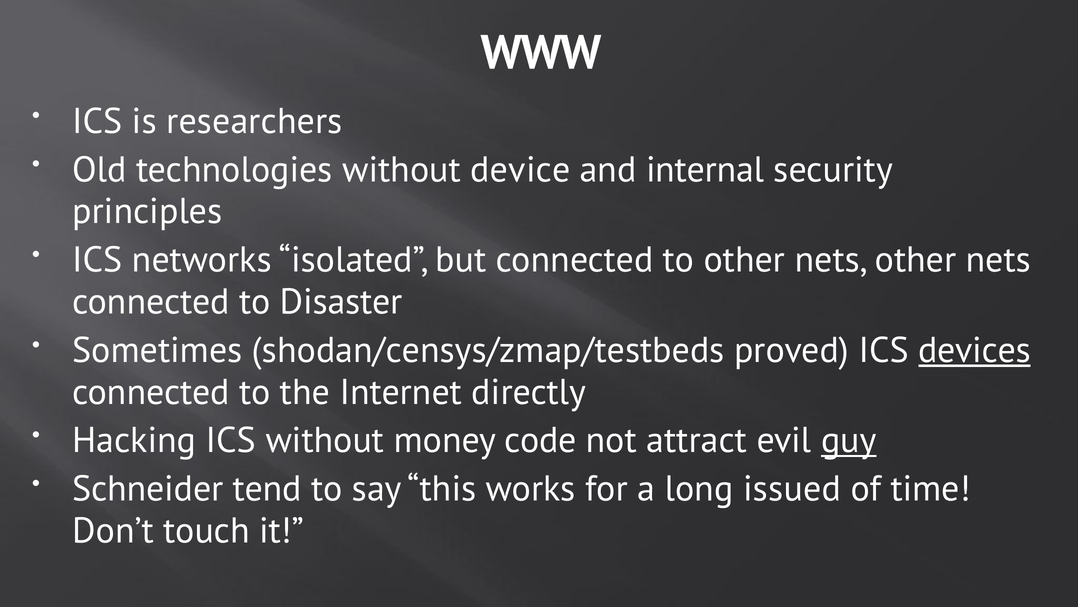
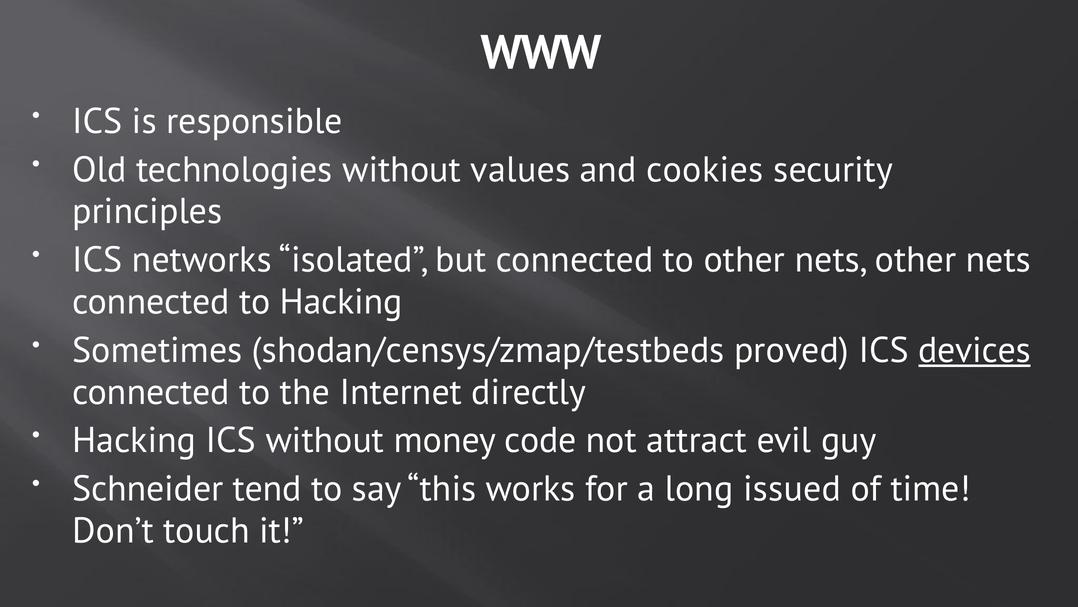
researchers: researchers -> responsible (255, 121)
device: device -> values (520, 169)
internal: internal -> cookies (705, 169)
to Disaster: Disaster -> Hacking (341, 302)
guy underline: present -> none (849, 440)
